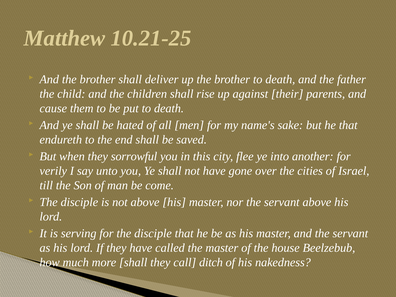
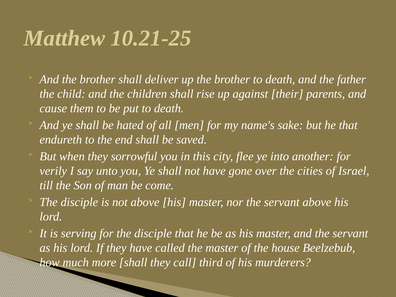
ditch: ditch -> third (211, 262)
nakedness: nakedness -> murderers (283, 262)
